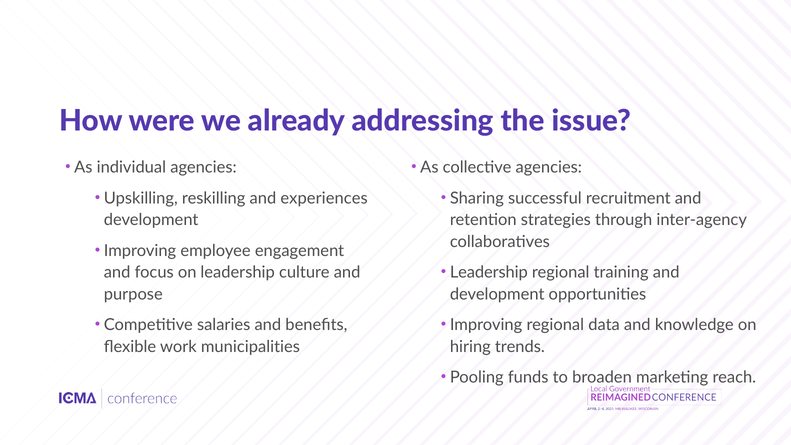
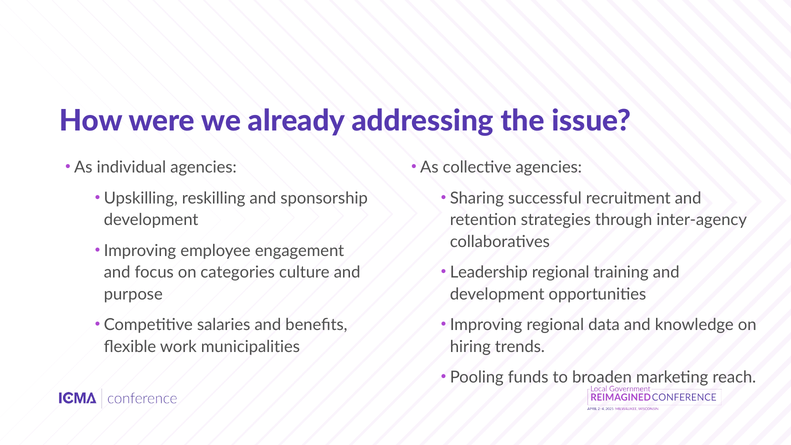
experiences: experiences -> sponsorship (324, 198)
on leadership: leadership -> categories (238, 272)
